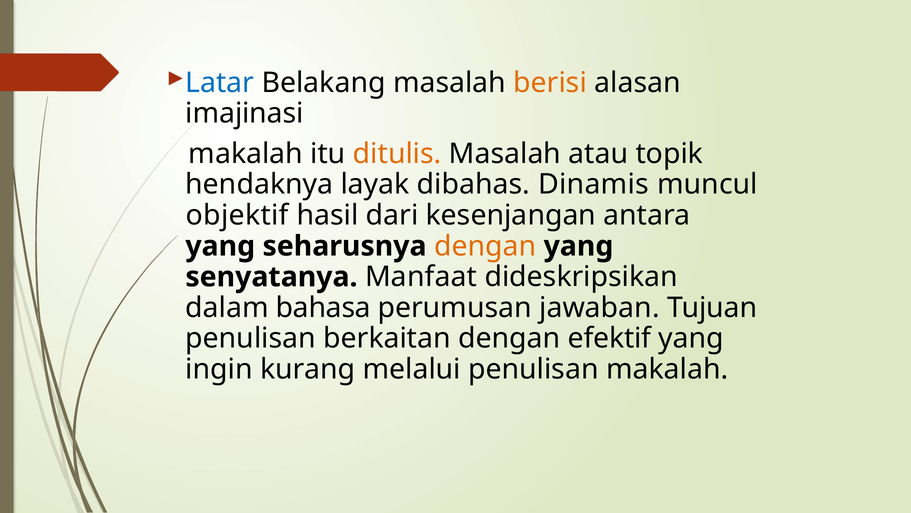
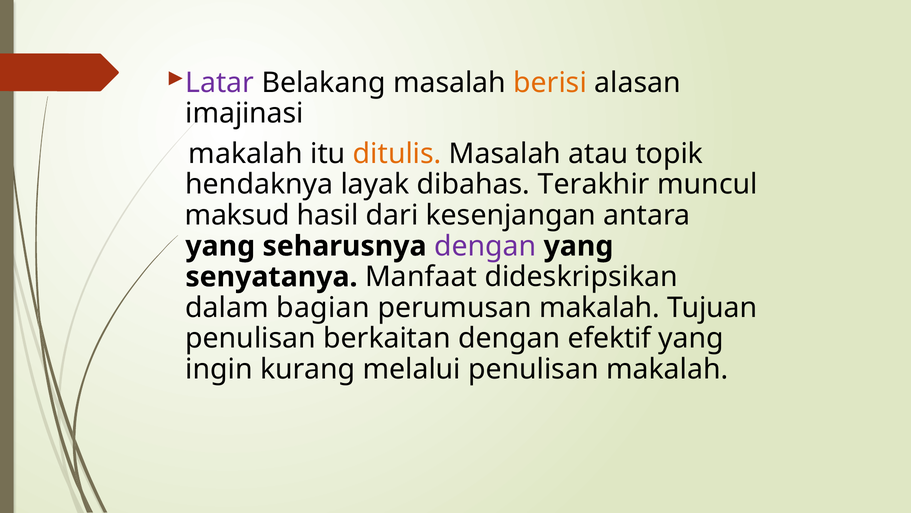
Latar colour: blue -> purple (220, 83)
Dinamis: Dinamis -> Terakhir (594, 184)
objektif: objektif -> maksud (237, 215)
dengan colour: orange -> purple (485, 246)
bahasa: bahasa -> bagian (323, 307)
perumusan jawaban: jawaban -> makalah (600, 307)
